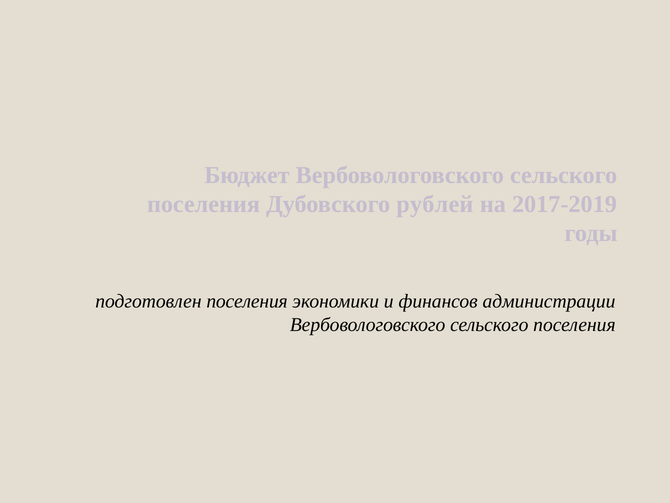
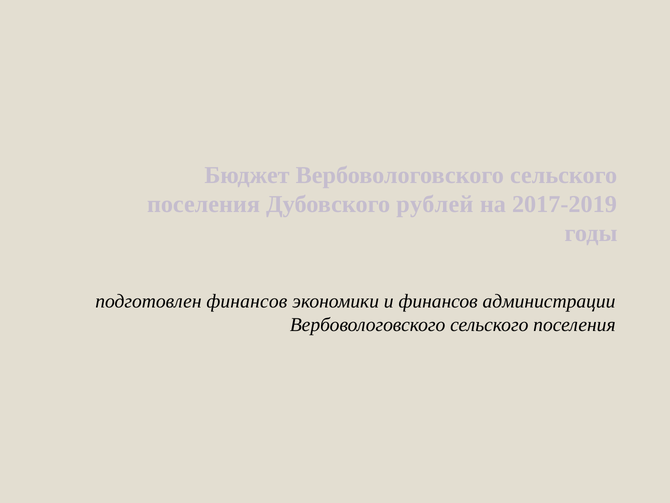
подготовлен поселения: поселения -> финансов (247, 301)
